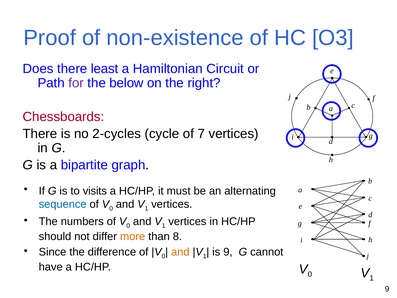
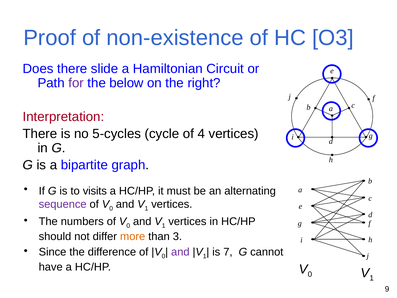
least: least -> slide (105, 69)
Chessboards: Chessboards -> Interpretation (63, 117)
2-cycles: 2-cycles -> 5-cycles (117, 134)
7: 7 -> 4 (201, 134)
sequence colour: blue -> purple (63, 204)
8: 8 -> 3 (177, 236)
and colour: orange -> purple (180, 252)
is 9: 9 -> 7 (228, 252)
